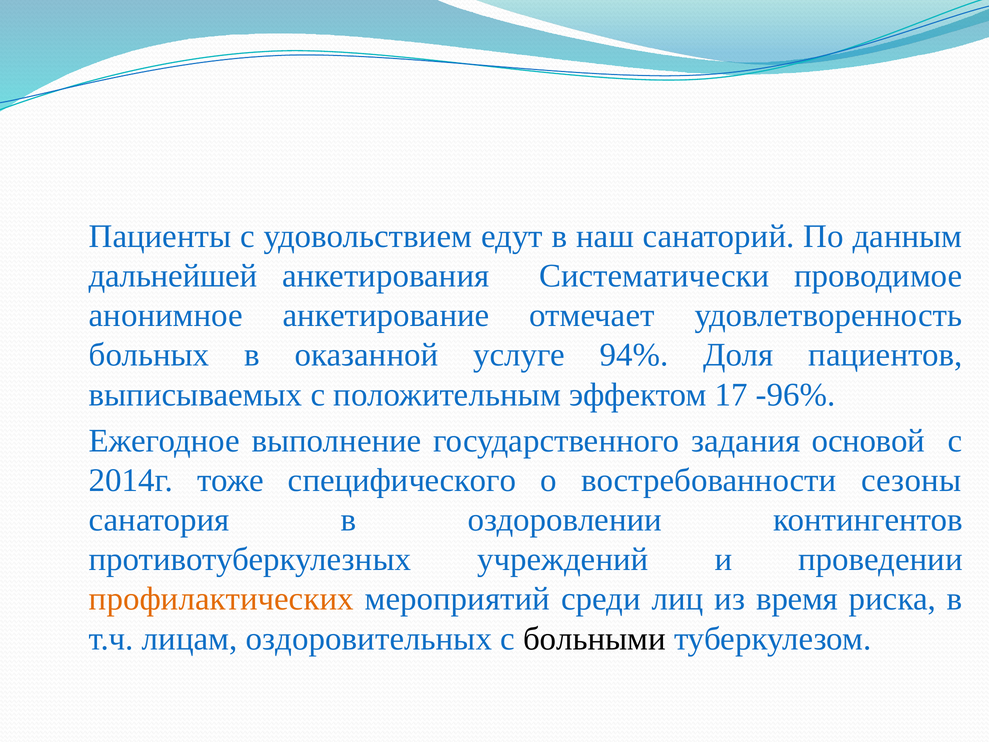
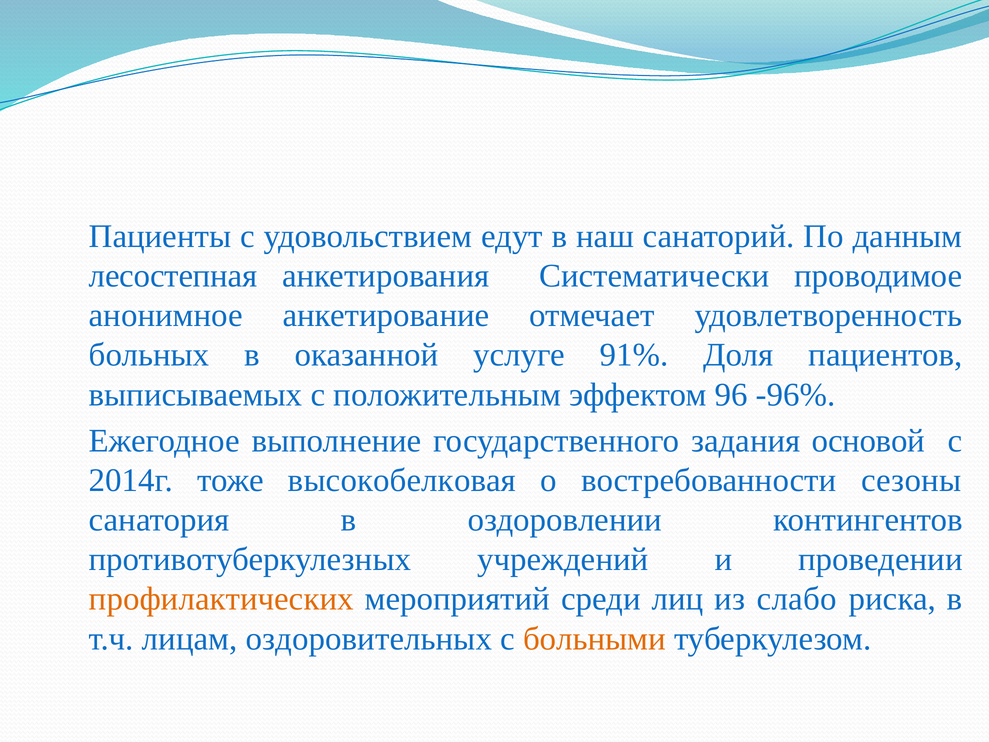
дальнейшей: дальнейшей -> лесостепная (173, 276)
94%: 94% -> 91% (634, 355)
17: 17 -> 96 (731, 395)
специфического: специфического -> высокобелковая (402, 480)
время: время -> слабо (797, 599)
больными colour: black -> orange (595, 638)
